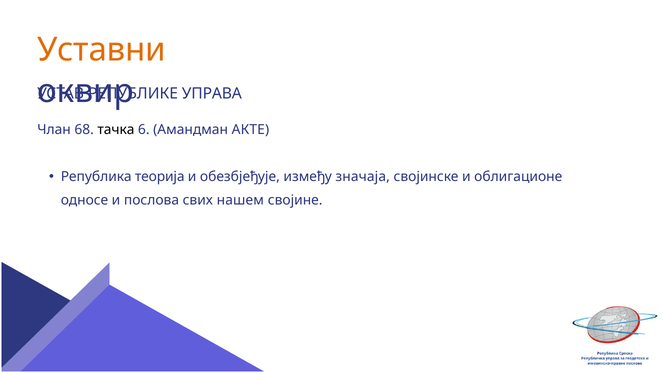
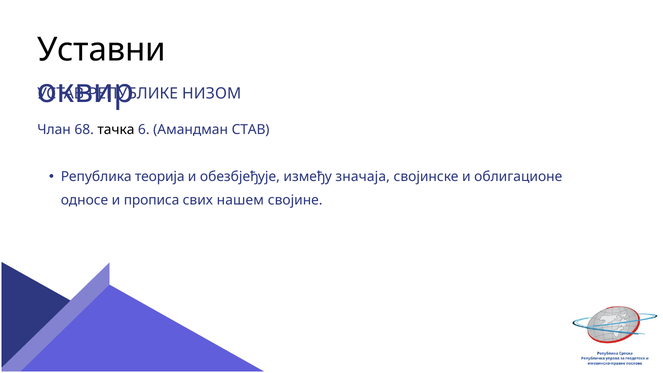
Уставни colour: orange -> black (102, 50)
УПРАВА: УПРАВА -> НИЗОМ (212, 93)
АКТЕ: АКТЕ -> СТАВ (251, 130)
послова: послова -> прописа (152, 200)
